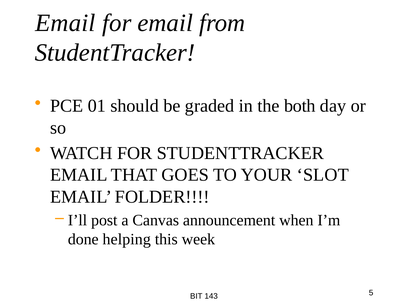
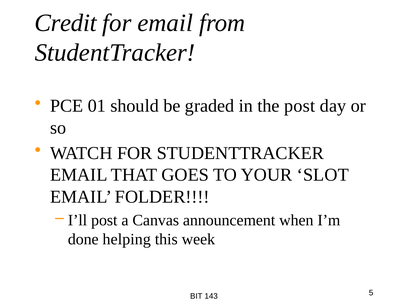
Email: Email -> Credit (66, 23)
the both: both -> post (300, 106)
